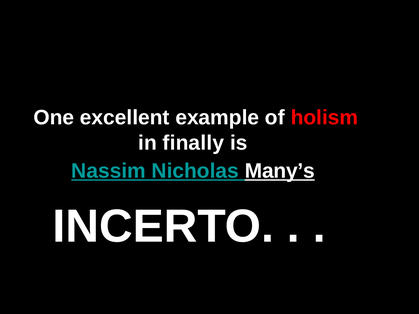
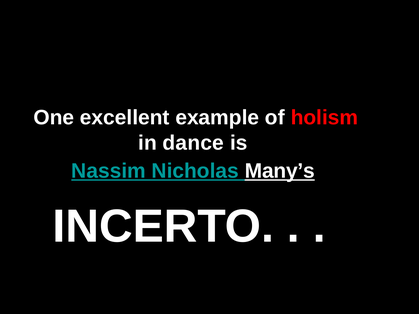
finally: finally -> dance (193, 143)
